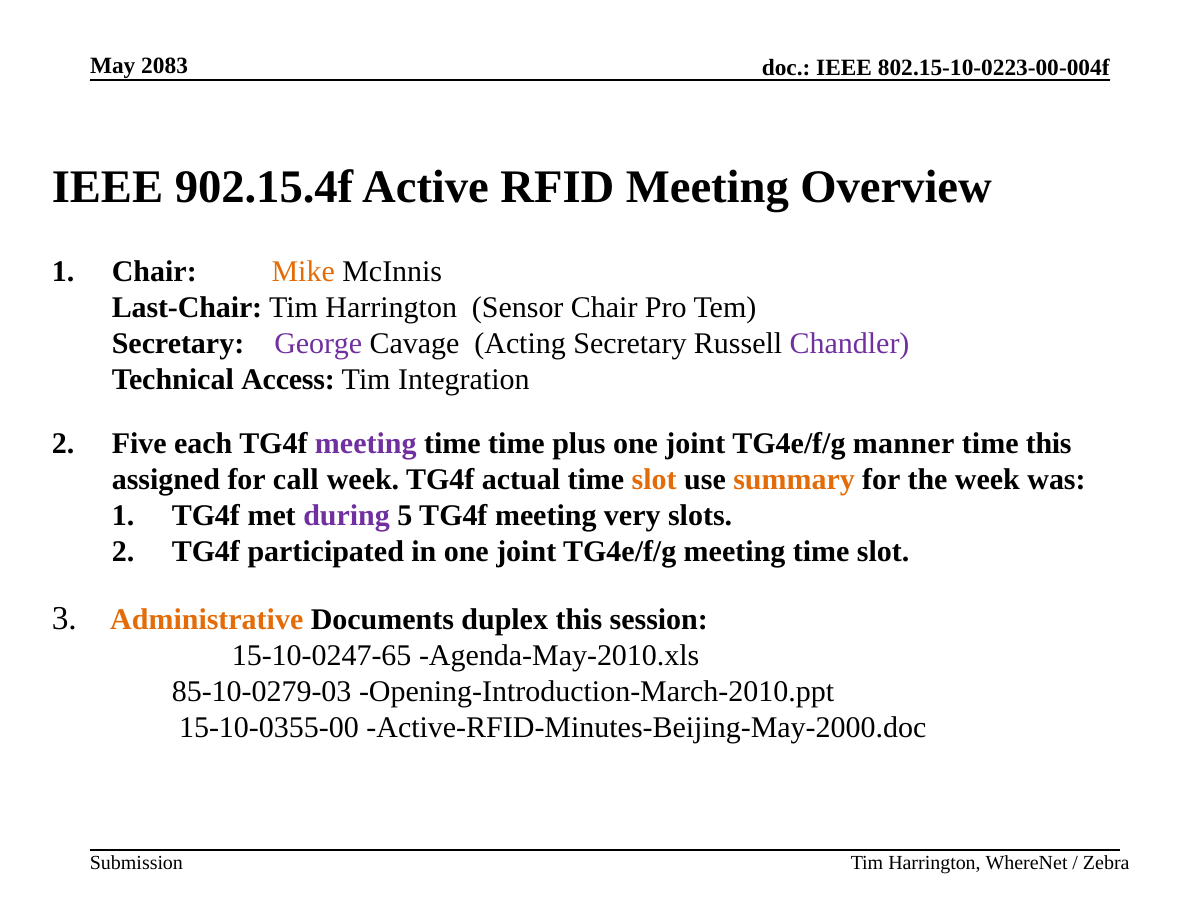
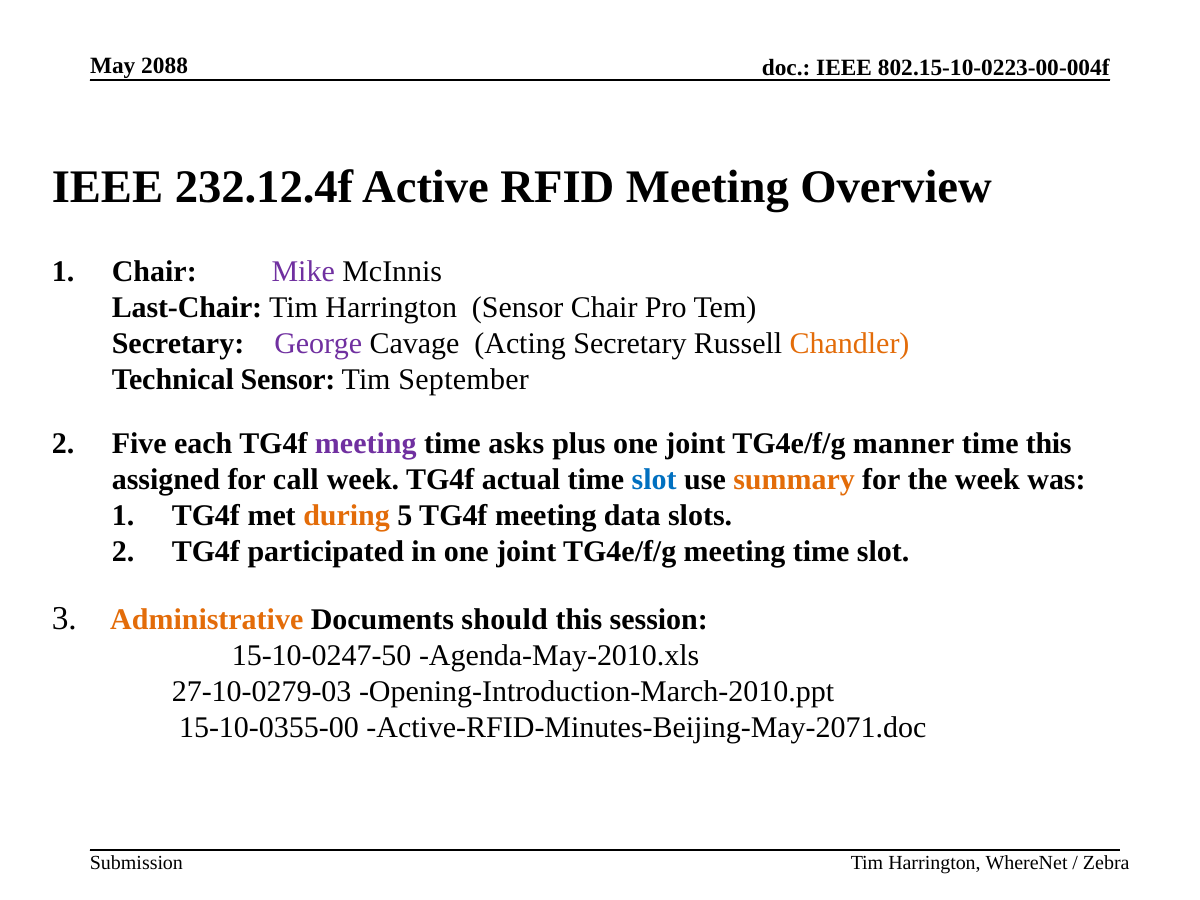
2083: 2083 -> 2088 (165, 65)
902.15.4f: 902.15.4f -> 232.12.4f (264, 187)
Mike colour: orange -> purple (303, 272)
Chandler colour: purple -> orange (850, 344)
Technical Access: Access -> Sensor (288, 380)
Integration: Integration -> September (464, 380)
time time: time -> asks (516, 444)
slot colour: orange -> blue (654, 480)
during colour: purple -> orange (347, 516)
very: very -> data (632, 516)
duplex: duplex -> should (505, 619)
15-10-0247-65: 15-10-0247-65 -> 15-10-0247-50 (322, 656)
85-10-0279-03: 85-10-0279-03 -> 27-10-0279-03 (262, 692)
Active-RFID-Minutes-Beijing-May-2000.doc: Active-RFID-Minutes-Beijing-May-2000.doc -> Active-RFID-Minutes-Beijing-May-2071.doc (646, 728)
